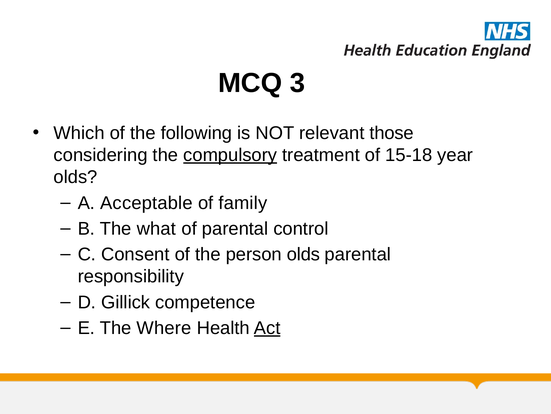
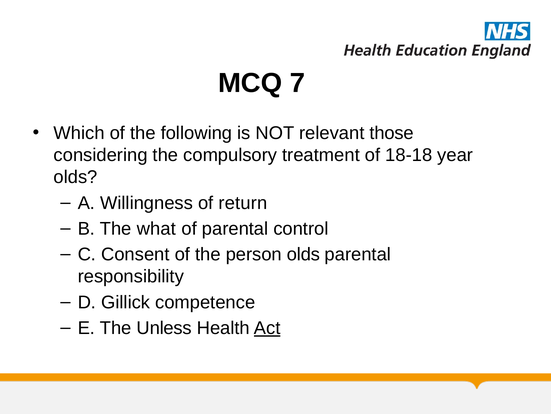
3: 3 -> 7 (298, 83)
compulsory underline: present -> none (230, 155)
15-18: 15-18 -> 18-18 (409, 155)
Acceptable: Acceptable -> Willingness (147, 203)
family: family -> return (243, 203)
Where: Where -> Unless (164, 327)
